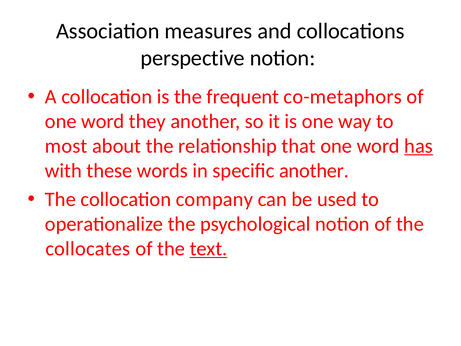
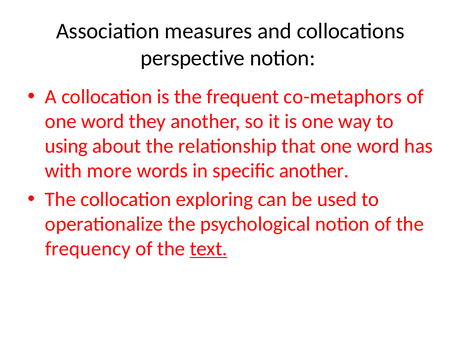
most: most -> using (66, 146)
has underline: present -> none (419, 146)
these: these -> more (109, 171)
company: company -> exploring (214, 199)
collocates: collocates -> frequency (88, 248)
